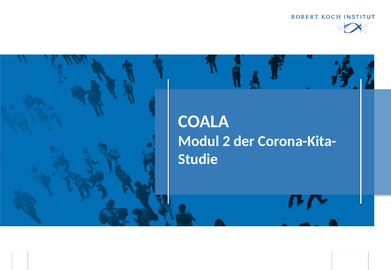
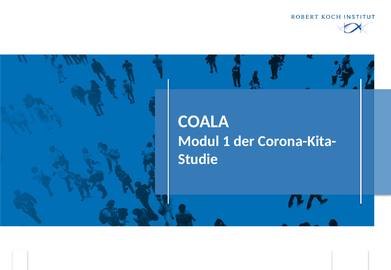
Modul 2: 2 -> 1 (226, 141)
